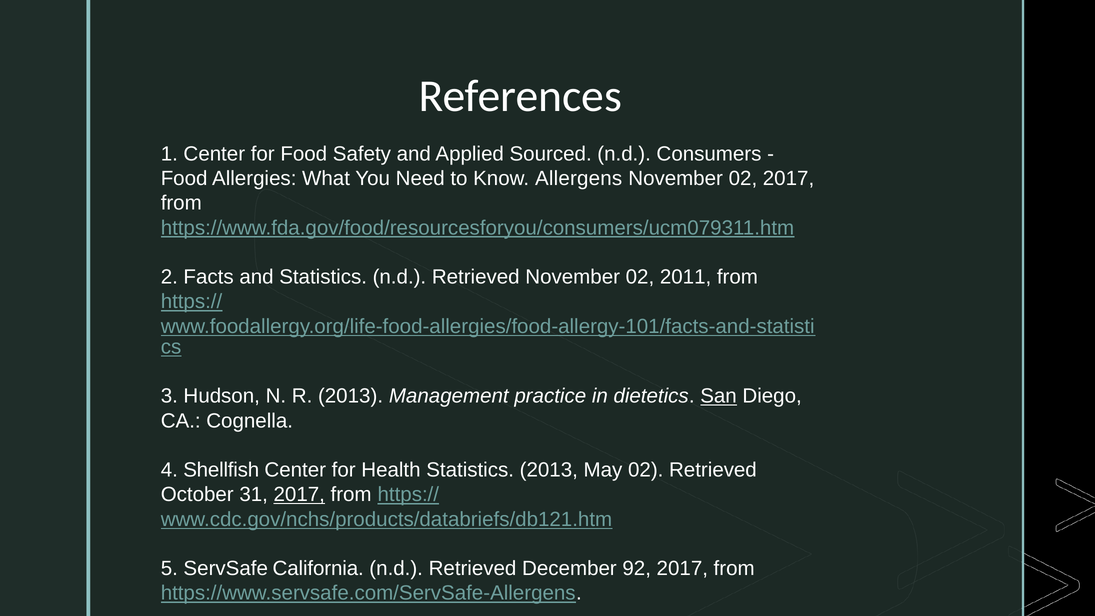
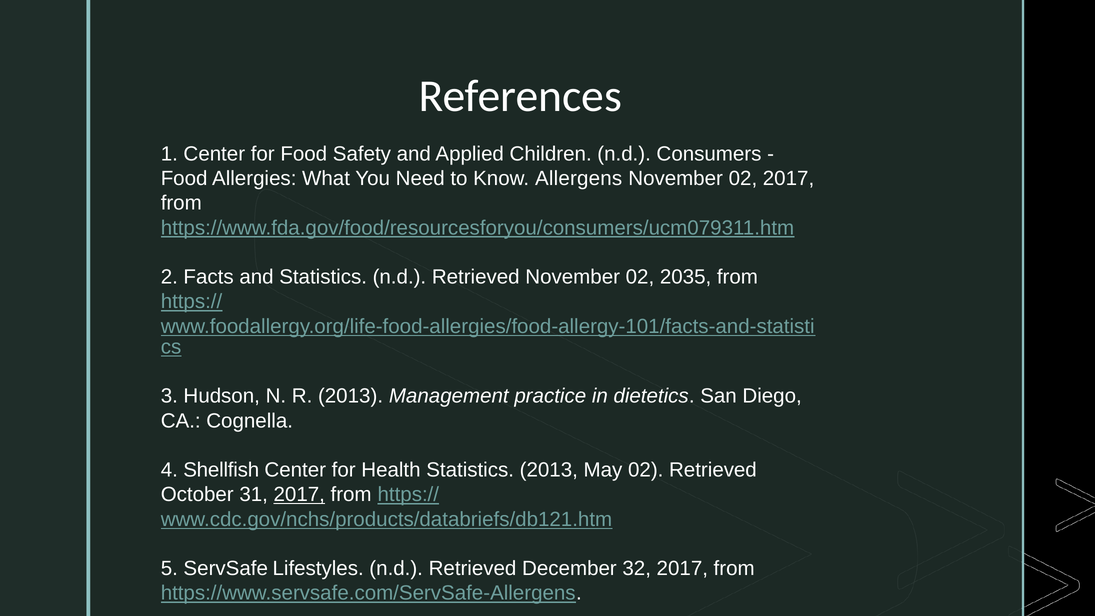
Sourced: Sourced -> Children (551, 154)
2011: 2011 -> 2035 (686, 277)
San underline: present -> none (719, 396)
California: California -> Lifestyles (318, 569)
92: 92 -> 32 (637, 569)
